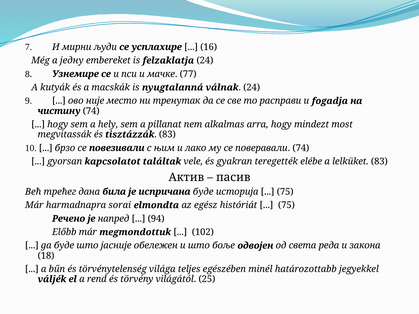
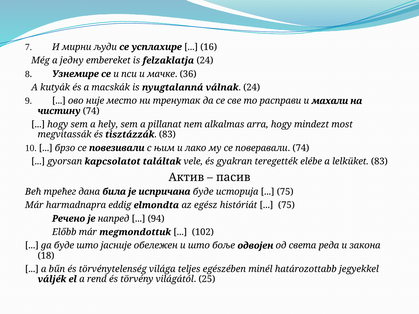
77: 77 -> 36 (188, 74)
fogadja: fogadja -> махали (330, 101)
sorai: sorai -> eddig (120, 205)
